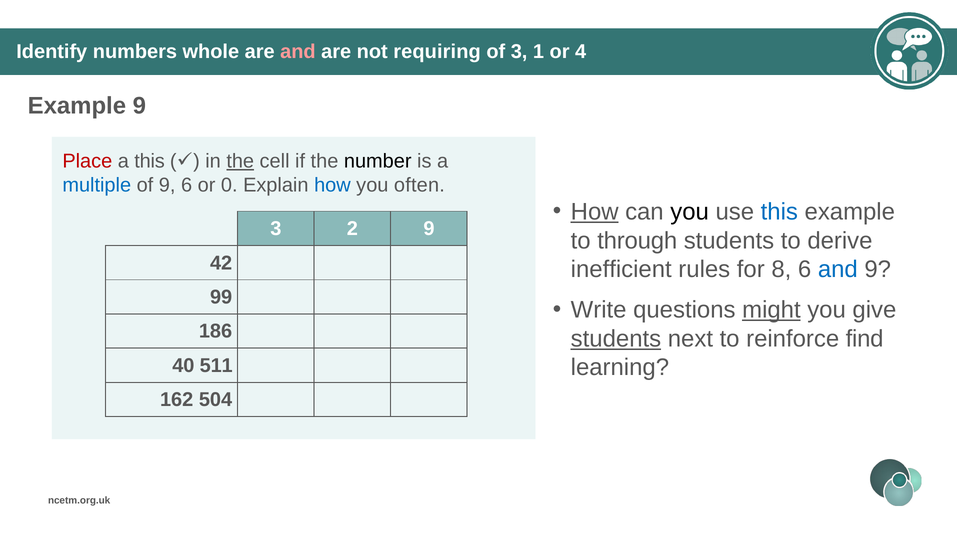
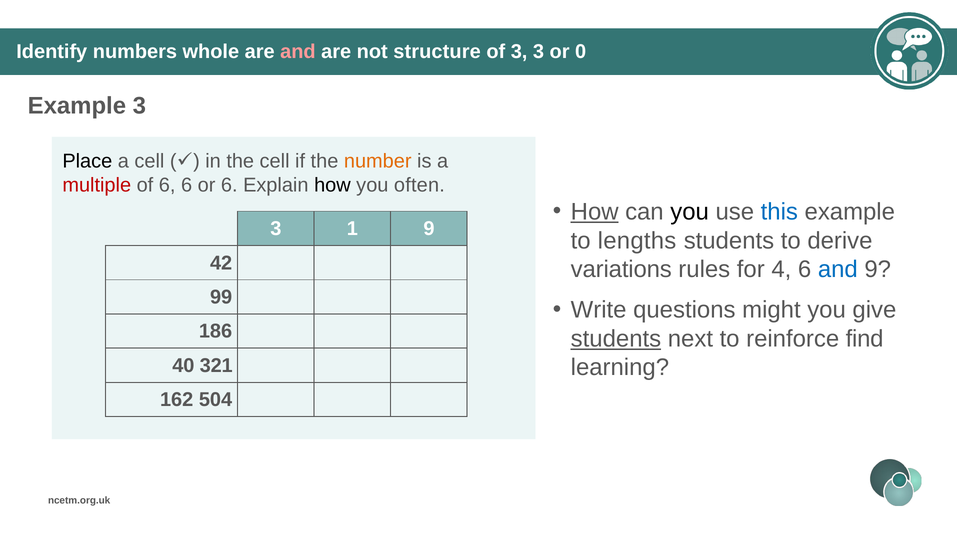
requiring: requiring -> structure (437, 51)
3 1: 1 -> 3 (539, 51)
4: 4 -> 0 (581, 51)
Example 9: 9 -> 3 (139, 105)
Place colour: red -> black (87, 161)
a this: this -> cell (149, 161)
the underline: present -> none (240, 161)
number colour: black -> orange (378, 161)
multiple colour: blue -> red (97, 185)
of 9: 9 -> 6 (167, 185)
or 0: 0 -> 6 (229, 185)
how colour: blue -> black (332, 185)
2: 2 -> 1 (352, 228)
through: through -> lengths (637, 240)
inefficient: inefficient -> variations (621, 269)
8: 8 -> 4 (781, 269)
might underline: present -> none (771, 310)
511: 511 -> 321 (216, 365)
